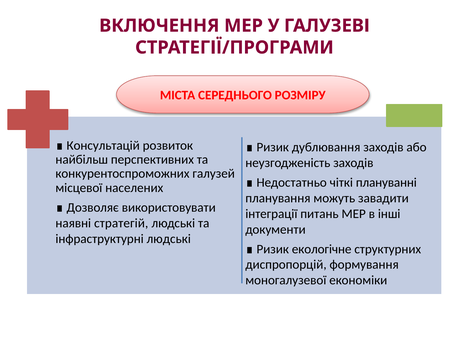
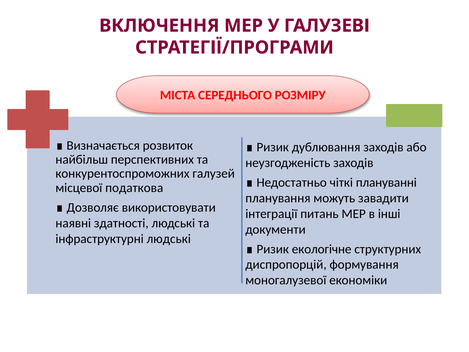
Консультацій: Консультацій -> Визначається (103, 145)
населених: населених -> податкова (134, 188)
стратегій: стратегій -> здатності (121, 223)
